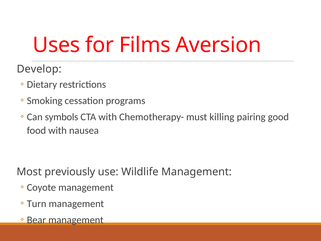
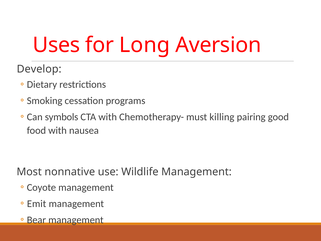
Films: Films -> Long (145, 45)
previously: previously -> nonnative (70, 172)
Turn: Turn -> Emit (37, 204)
